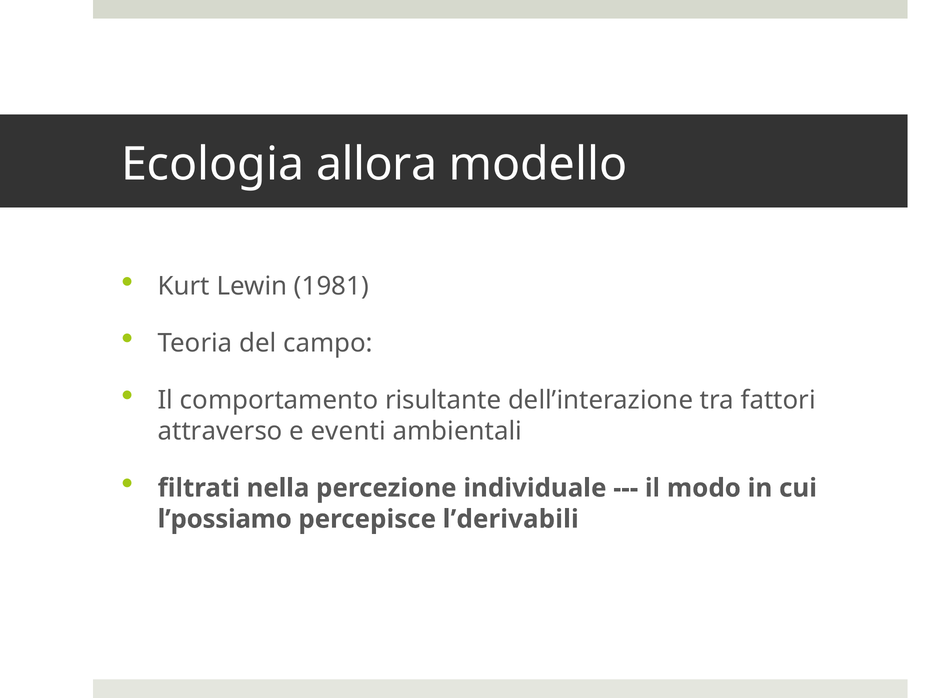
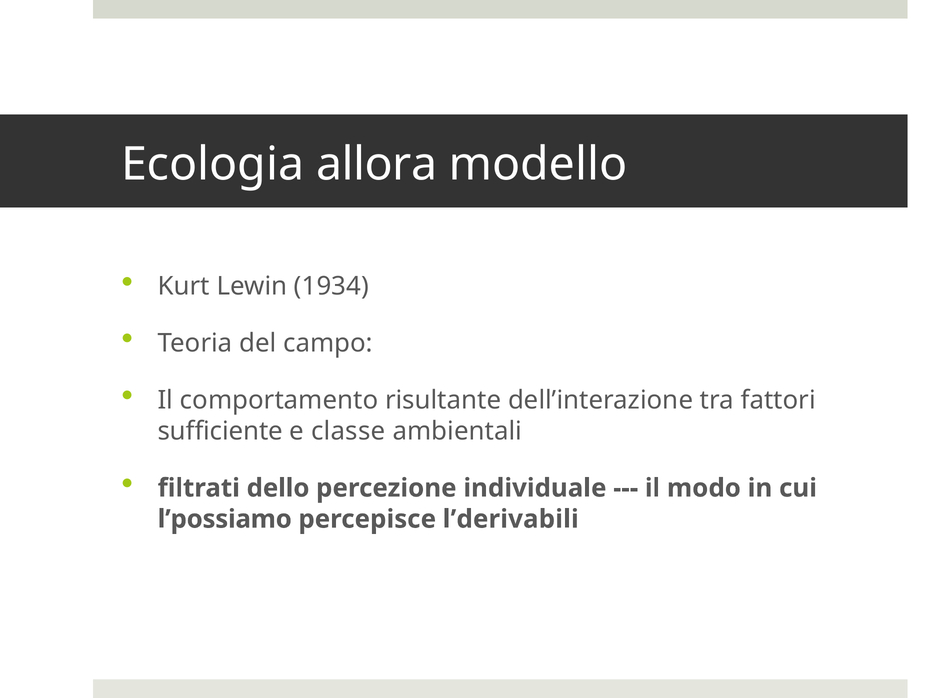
1981: 1981 -> 1934 (331, 286)
attraverso: attraverso -> sufficiente (220, 431)
eventi: eventi -> classe (348, 431)
nella: nella -> dello (278, 488)
